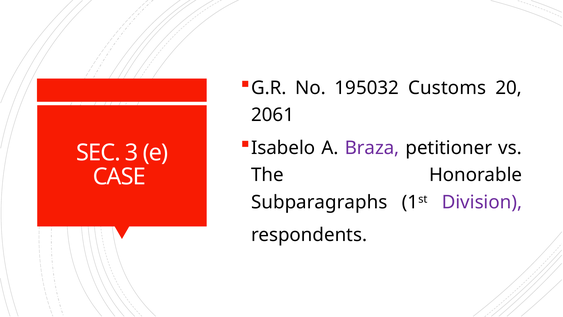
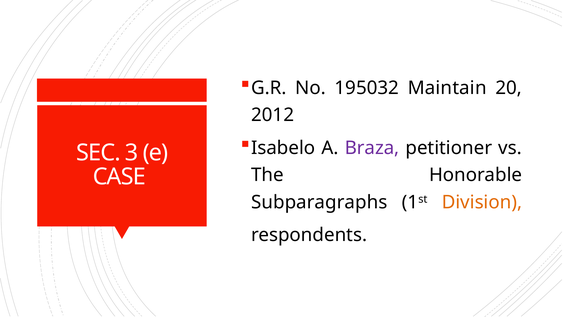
Customs: Customs -> Maintain (447, 88)
2061: 2061 -> 2012 (273, 115)
Division colour: purple -> orange (482, 202)
